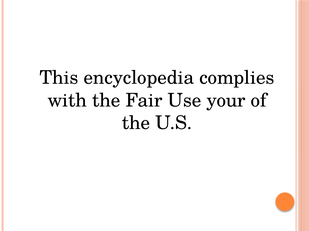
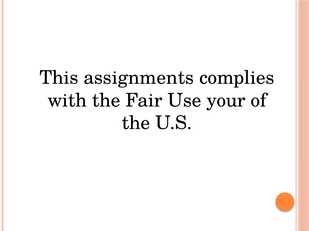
encyclopedia: encyclopedia -> assignments (139, 78)
